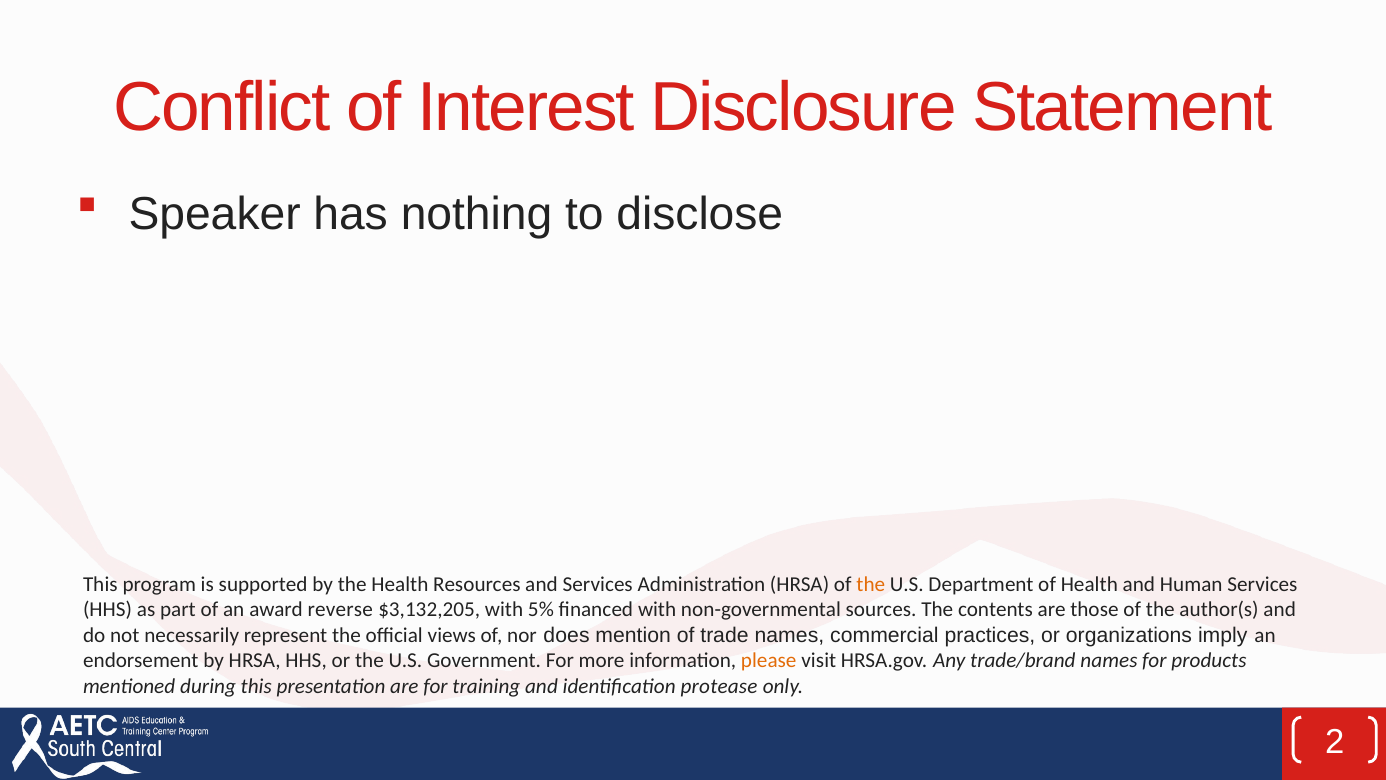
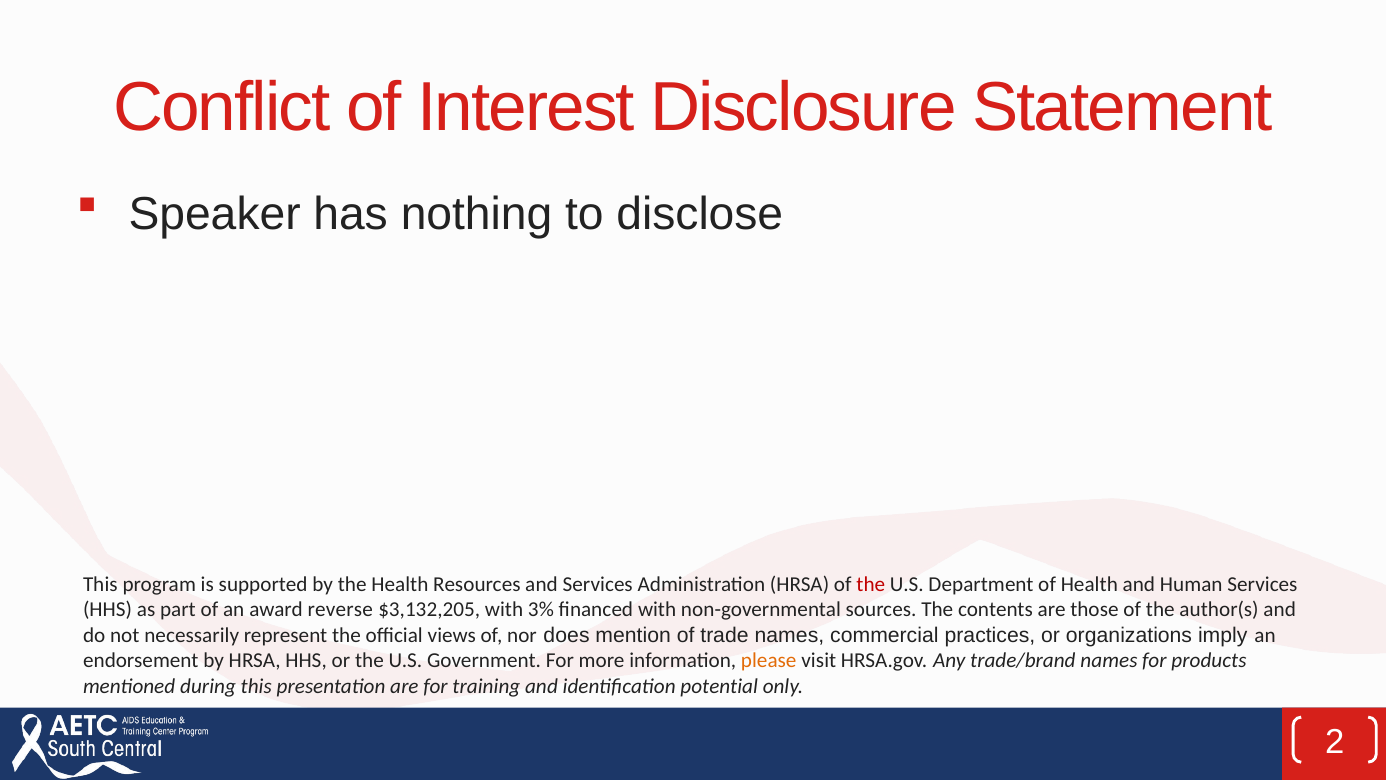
the colour: orange -> red (871, 584)
5%: 5% -> 3% (541, 610)
protease: protease -> potential (719, 686)
